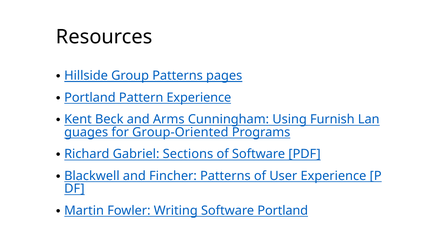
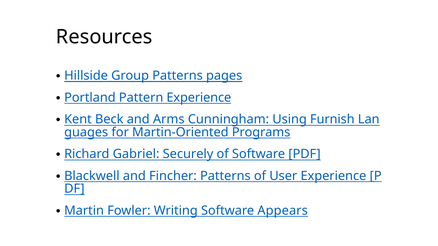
Group-Oriented: Group-Oriented -> Martin-Oriented (180, 132)
Sections: Sections -> Securely (188, 154)
Software Portland: Portland -> Appears (283, 211)
